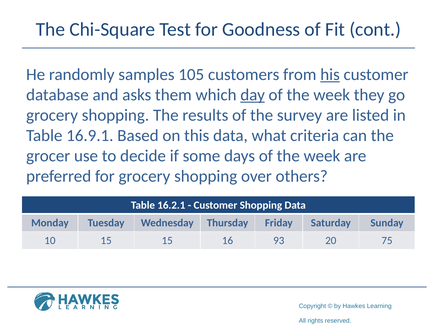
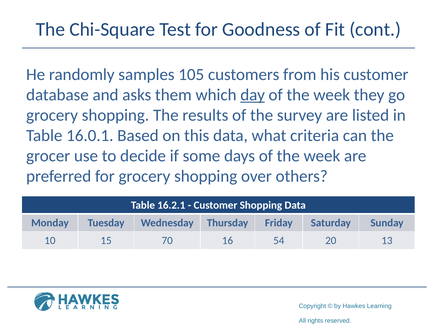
his underline: present -> none (330, 75)
16.9.1: 16.9.1 -> 16.0.1 (90, 136)
15 15: 15 -> 70 (167, 241)
93: 93 -> 54 (279, 241)
75: 75 -> 13 (387, 241)
